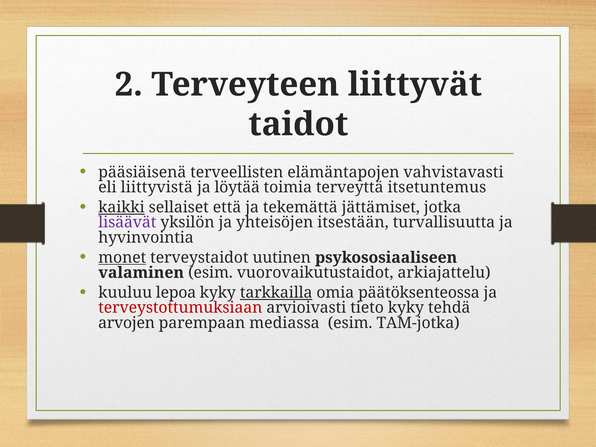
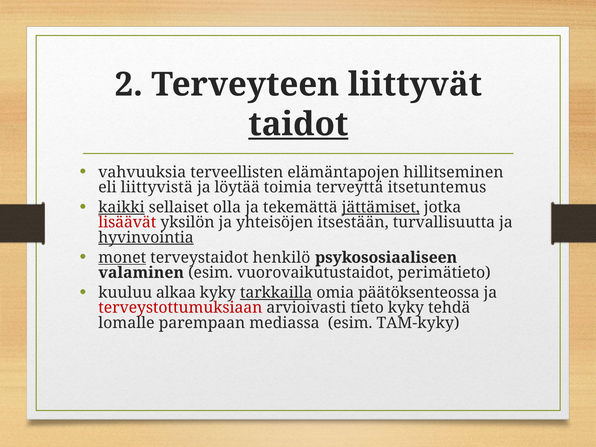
taidot underline: none -> present (298, 124)
pääsiäisenä: pääsiäisenä -> vahvuuksia (142, 172)
vahvistavasti: vahvistavasti -> hillitseminen (454, 172)
että: että -> olla (227, 207)
jättämiset underline: none -> present (381, 207)
lisäävät colour: purple -> red (127, 222)
hyvinvointia underline: none -> present (146, 238)
uutinen: uutinen -> henkilö (282, 258)
arkiajattelu: arkiajattelu -> perimätieto (444, 273)
lepoa: lepoa -> alkaa (176, 293)
arvojen: arvojen -> lomalle (126, 323)
TAM-jotka: TAM-jotka -> TAM-kyky (418, 323)
